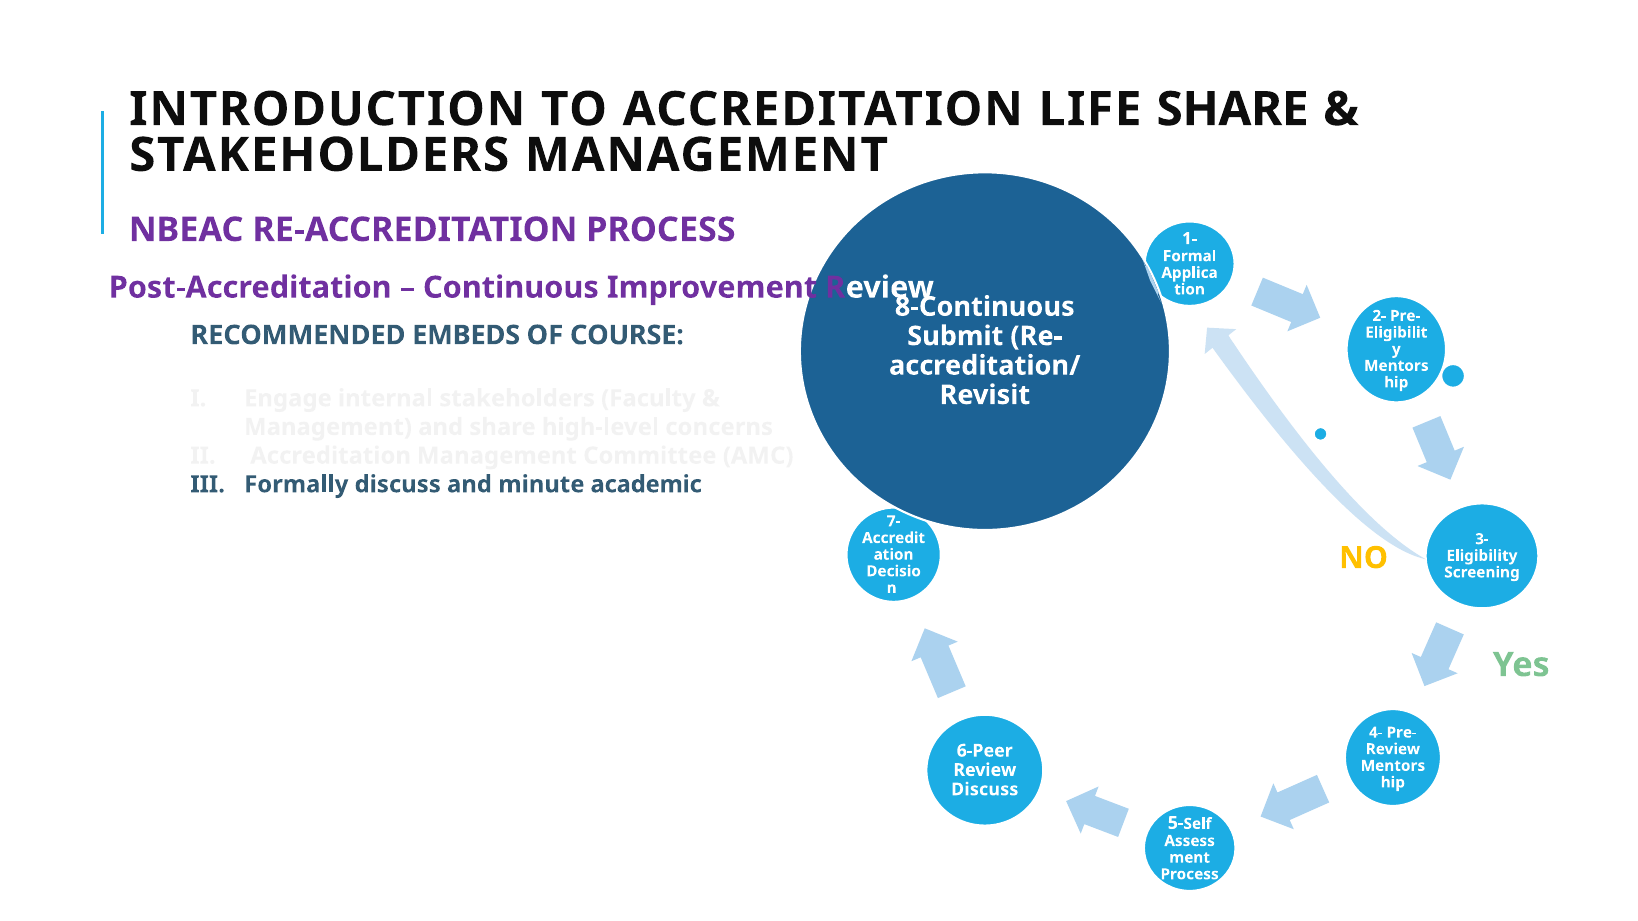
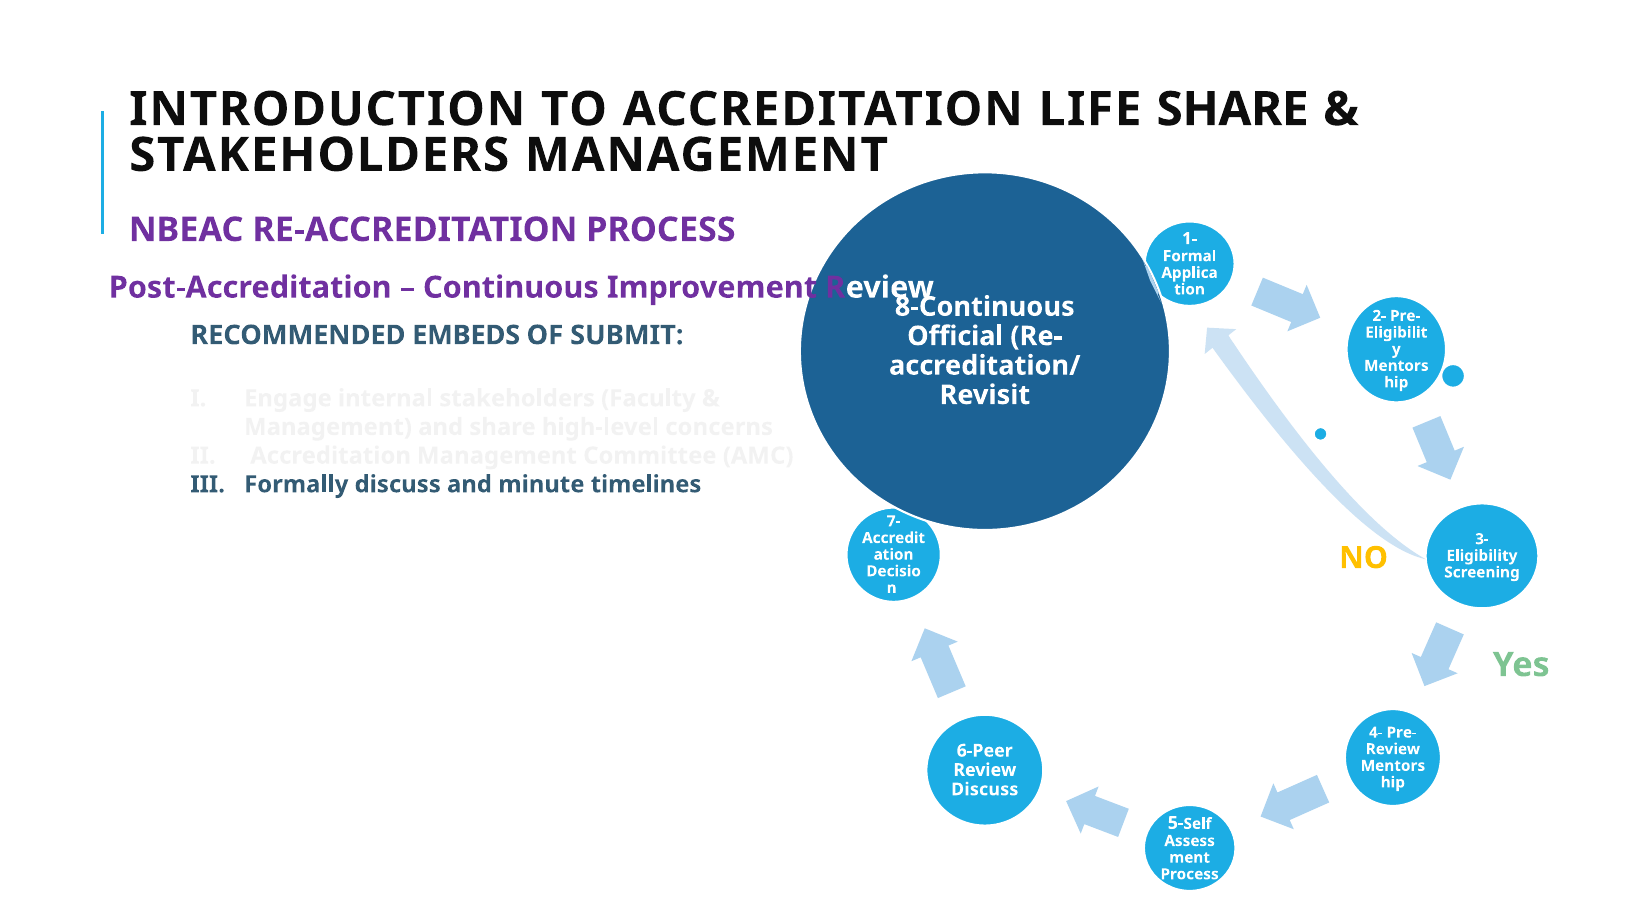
COURSE: COURSE -> SUBMIT (627, 335)
Submit: Submit -> Official (955, 336)
academic: academic -> timelines (646, 485)
